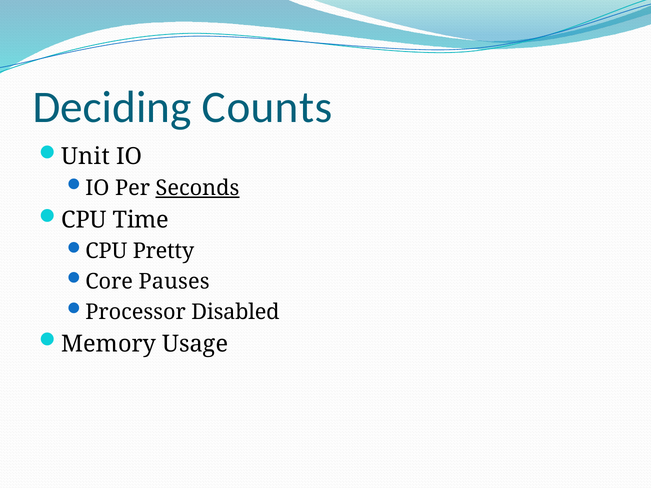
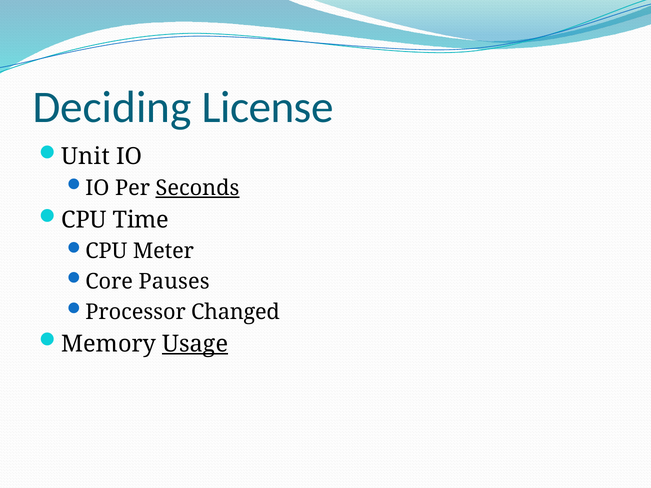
Counts: Counts -> License (268, 108)
Pretty: Pretty -> Meter (163, 251)
Disabled: Disabled -> Changed (235, 312)
Usage underline: none -> present (195, 344)
